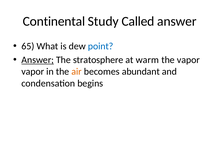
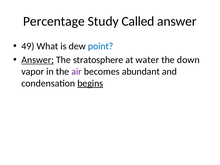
Continental: Continental -> Percentage (54, 21)
65: 65 -> 49 (28, 46)
warm: warm -> water (147, 60)
the vapor: vapor -> down (188, 60)
air colour: orange -> purple (77, 72)
begins underline: none -> present (90, 83)
